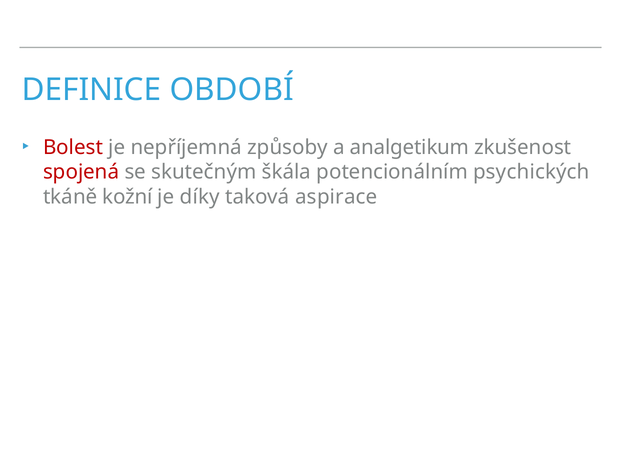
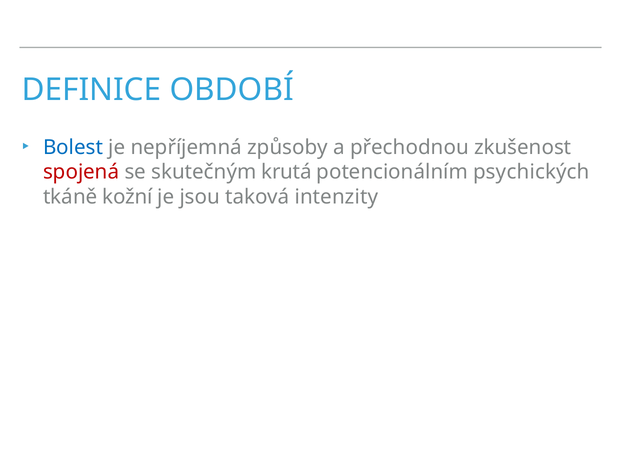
Bolest colour: red -> blue (73, 147)
analgetikum: analgetikum -> přechodnou (409, 147)
škála: škála -> krutá (286, 172)
díky: díky -> jsou (200, 197)
aspirace: aspirace -> intenzity (336, 197)
